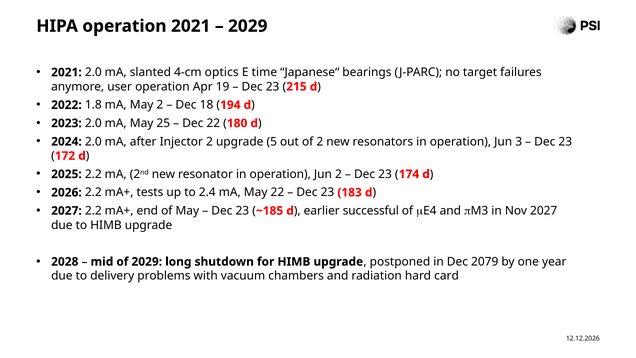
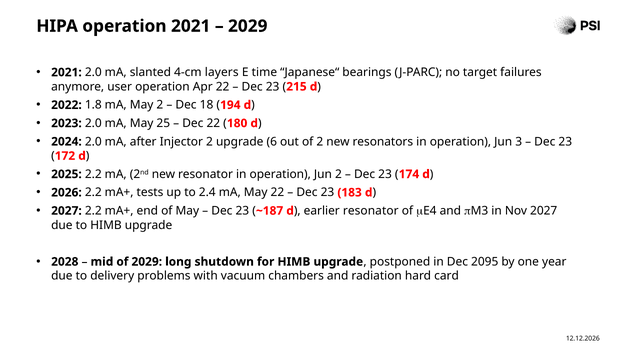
optics: optics -> layers (222, 72)
Apr 19: 19 -> 22 (223, 87)
5: 5 -> 6 (272, 141)
~185: ~185 -> ~187 (270, 211)
earlier successful: successful -> resonator (371, 211)
2079: 2079 -> 2095 (485, 262)
